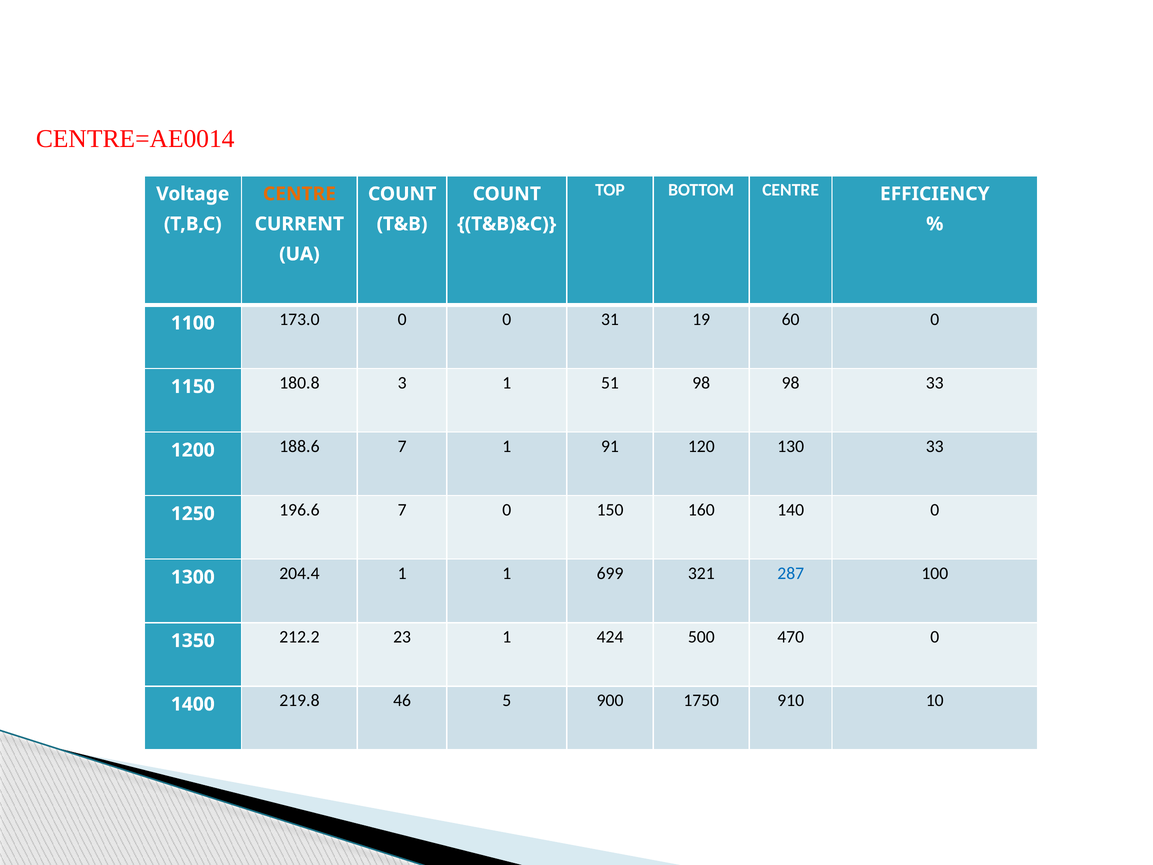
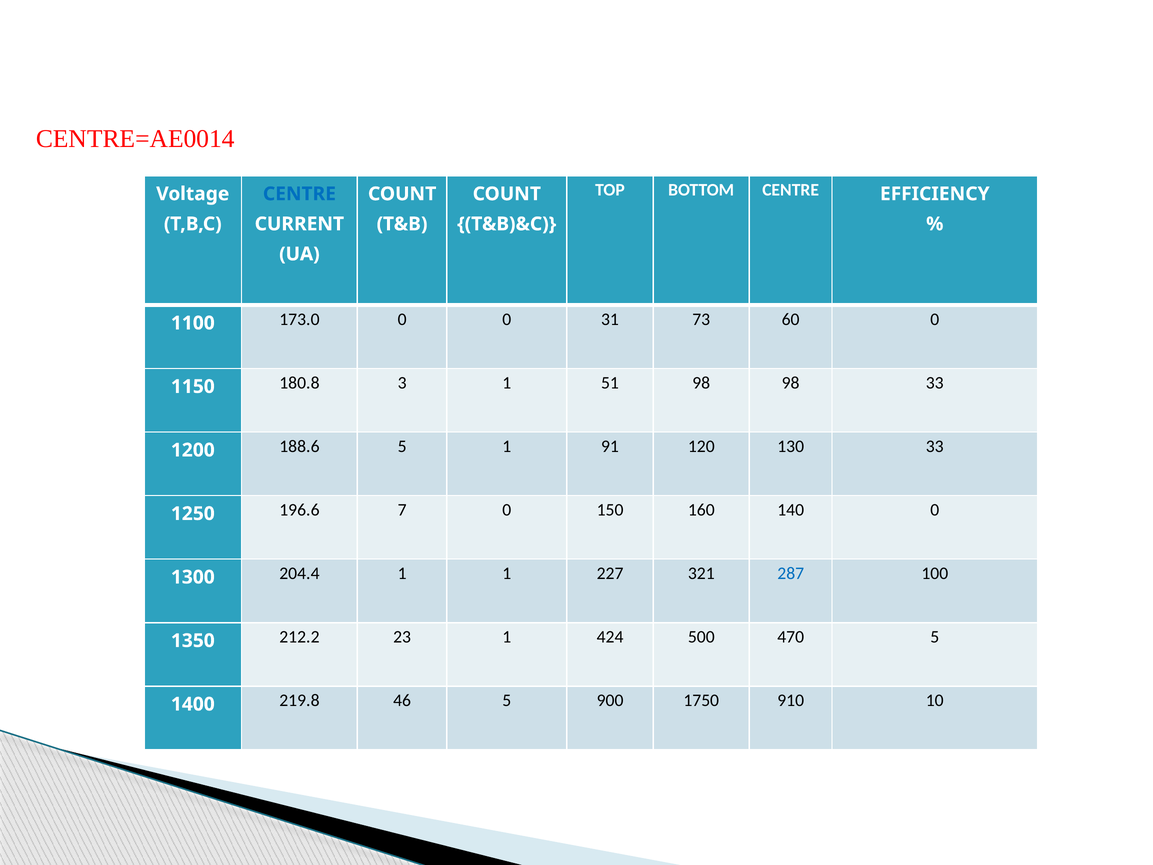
CENTRE colour: orange -> blue (299, 194)
19: 19 -> 73 (701, 319)
188.6 7: 7 -> 5 (402, 446)
699: 699 -> 227 (610, 573)
470 0: 0 -> 5 (935, 637)
